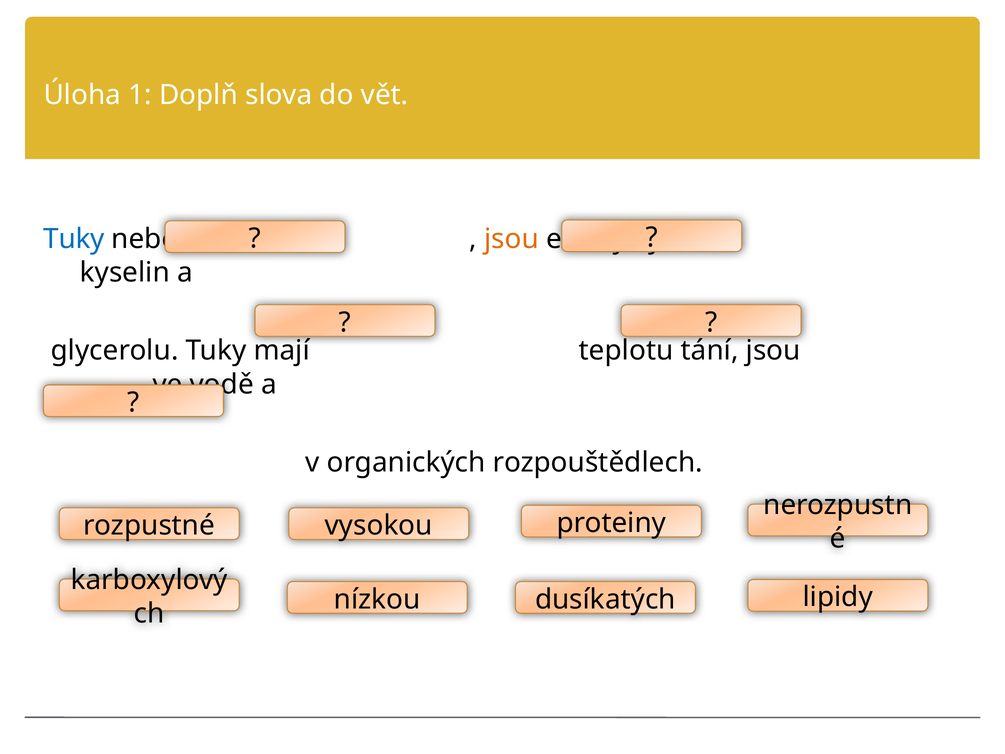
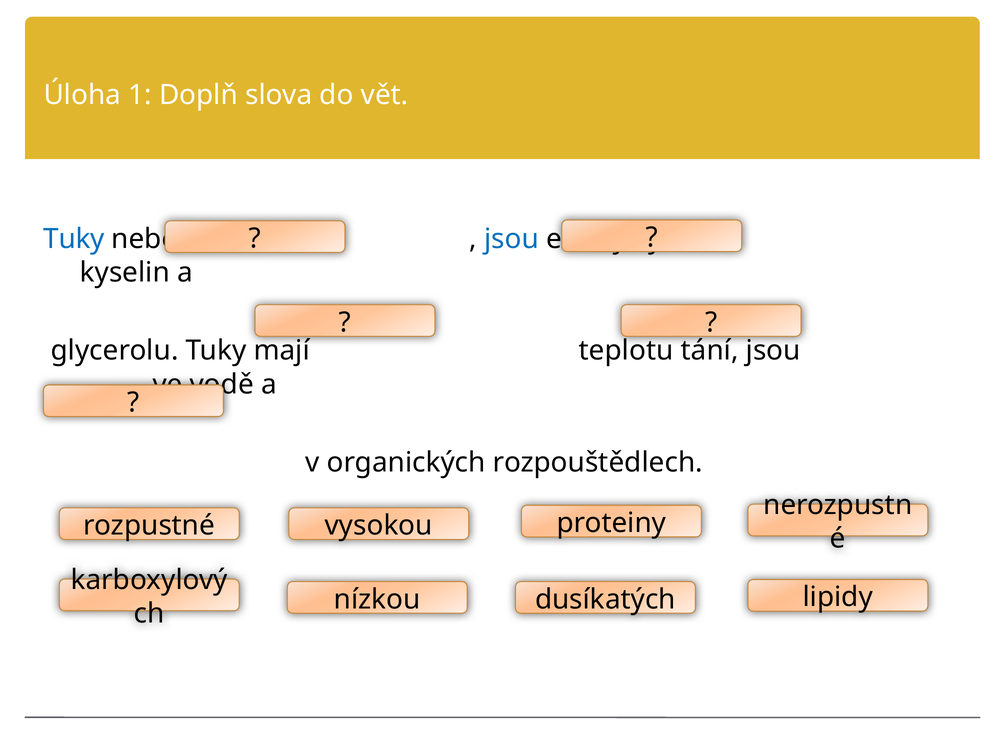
jsou colour: orange -> blue (511, 239)
